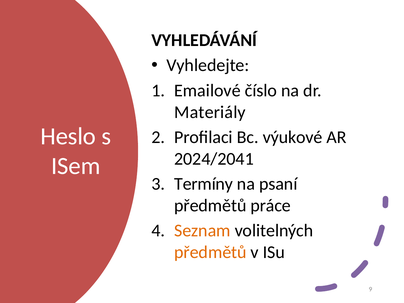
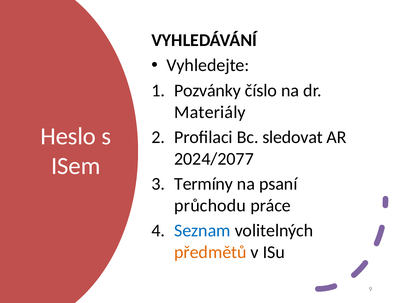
Emailové: Emailové -> Pozvánky (208, 91)
výukové: výukové -> sledovat (293, 137)
2024/2041: 2024/2041 -> 2024/2077 (214, 159)
předmětů: předmětů -> průchodu (210, 206)
Seznam colour: orange -> blue (202, 231)
